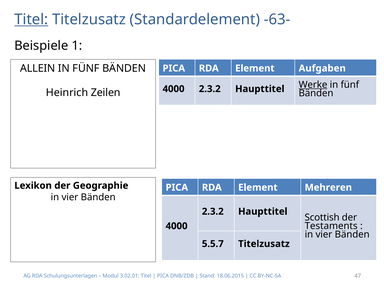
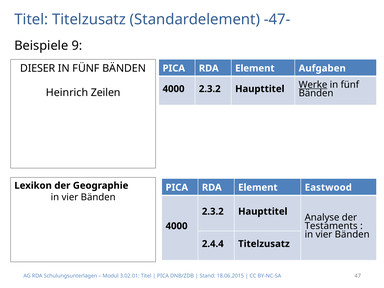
Titel underline: present -> none (31, 19)
-63-: -63- -> -47- (277, 19)
1: 1 -> 9 (77, 46)
ALLEIN: ALLEIN -> DIESER (38, 68)
Mehreren: Mehreren -> Eastwood (328, 187)
Scottish: Scottish -> Analyse (322, 217)
5.5.7: 5.5.7 -> 2.4.4 (213, 244)
